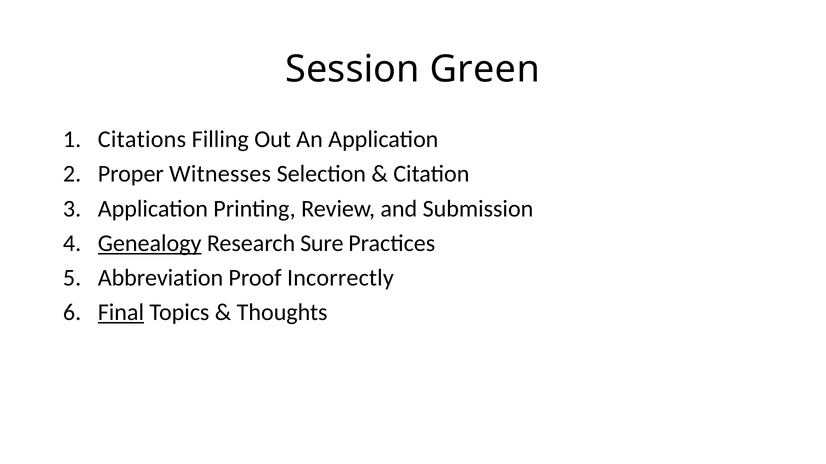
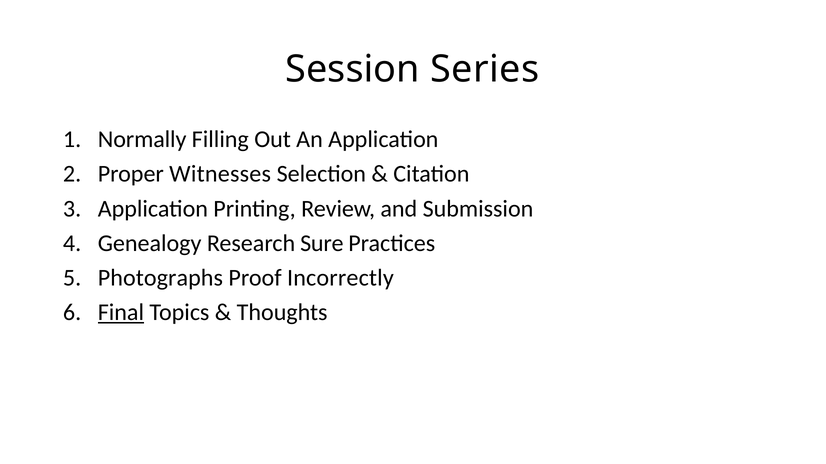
Green: Green -> Series (485, 69)
Citations: Citations -> Normally (142, 140)
Genealogy underline: present -> none (150, 244)
Abbreviation: Abbreviation -> Photographs (160, 278)
